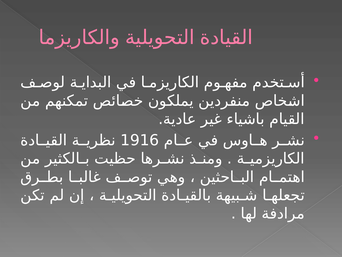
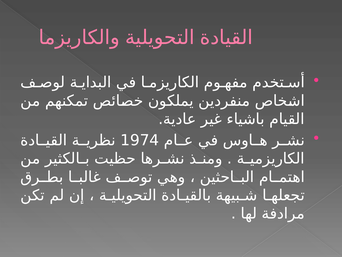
1916: 1916 -> 1974 (140, 140)
